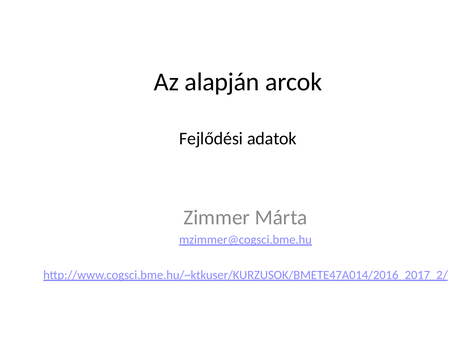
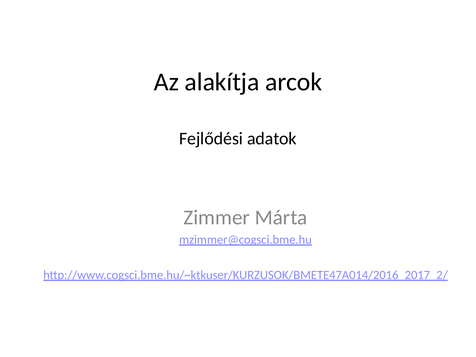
alapján: alapján -> alakítja (222, 82)
